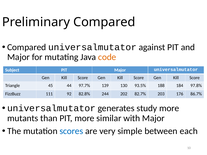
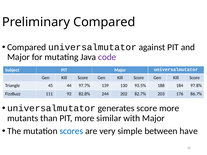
code colour: orange -> purple (107, 57)
generates study: study -> score (147, 108)
each: each -> have (189, 131)
